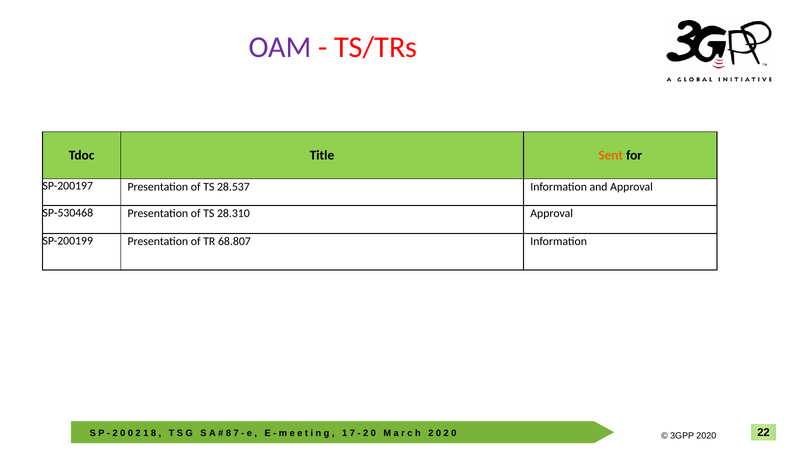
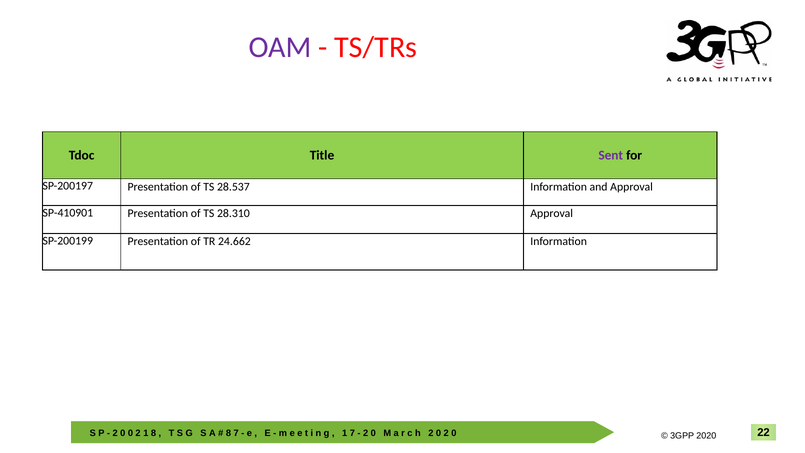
Sent colour: orange -> purple (611, 155)
SP-530468: SP-530468 -> SP-410901 (68, 213)
68.807: 68.807 -> 24.662 (234, 241)
